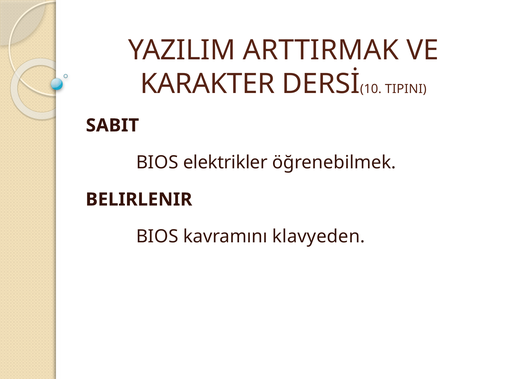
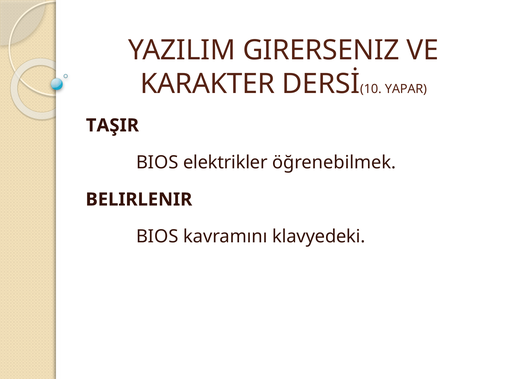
ARTTIRMAK: ARTTIRMAK -> GIRERSENIZ (321, 50)
TIPINI: TIPINI -> YAPAR (406, 89)
SABIT: SABIT -> TAŞIR (112, 125)
klavyeden: klavyeden -> klavyedeki (319, 236)
